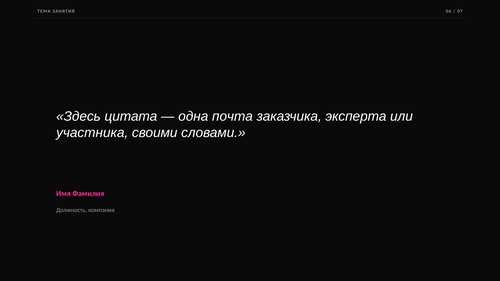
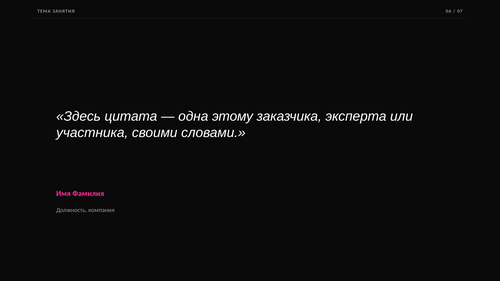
почта: почта -> этому (233, 117)
